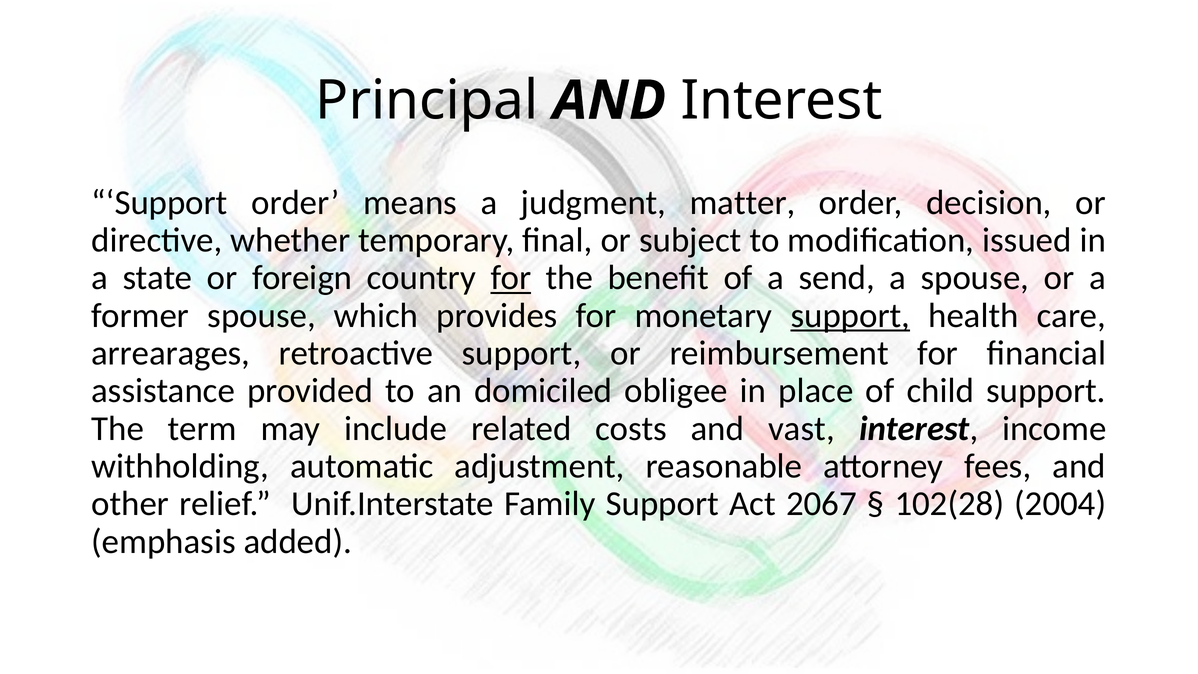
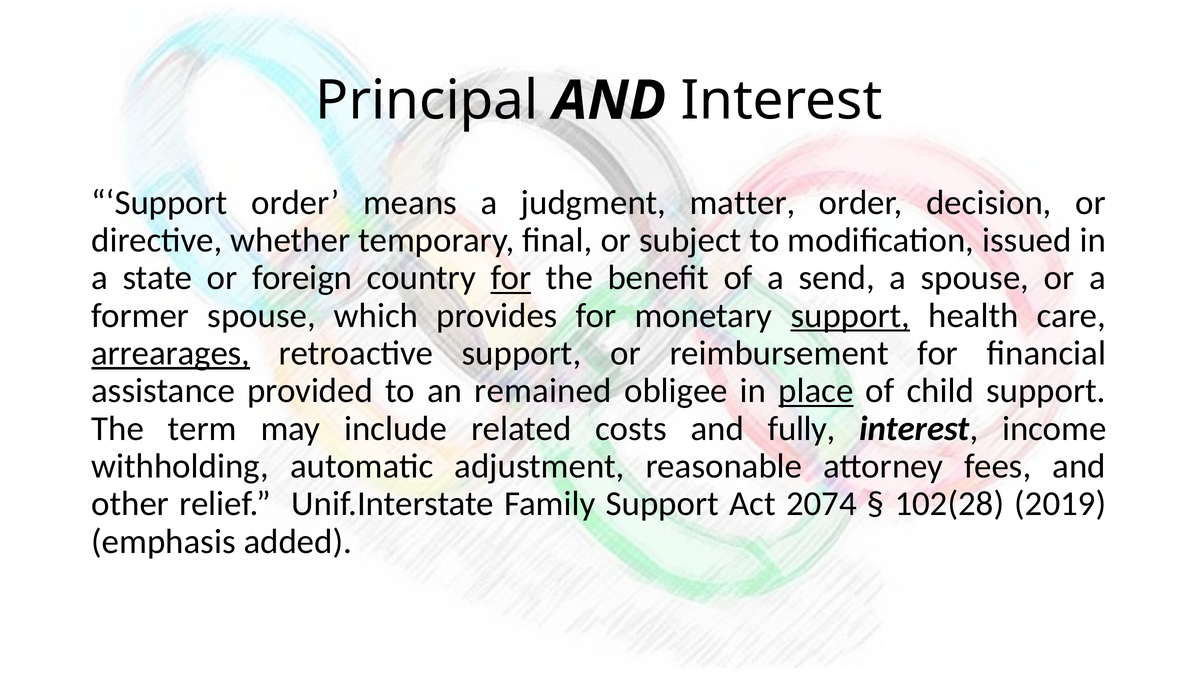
arrearages underline: none -> present (171, 353)
domiciled: domiciled -> remained (543, 391)
place underline: none -> present (816, 391)
vast: vast -> fully (802, 429)
2067: 2067 -> 2074 (821, 504)
2004: 2004 -> 2019 (1060, 504)
